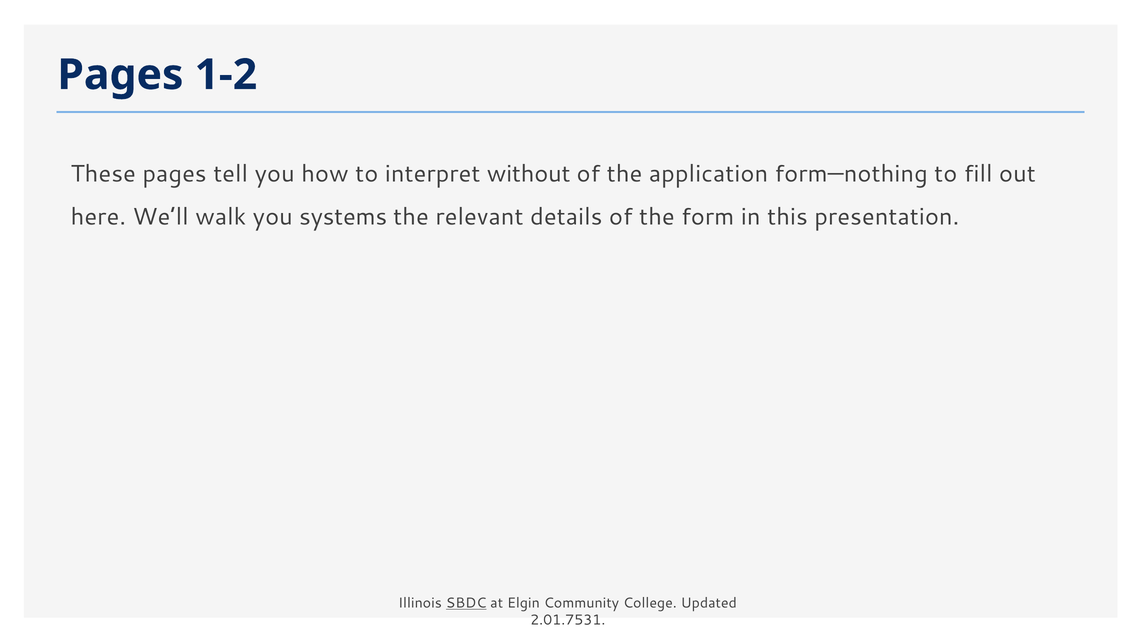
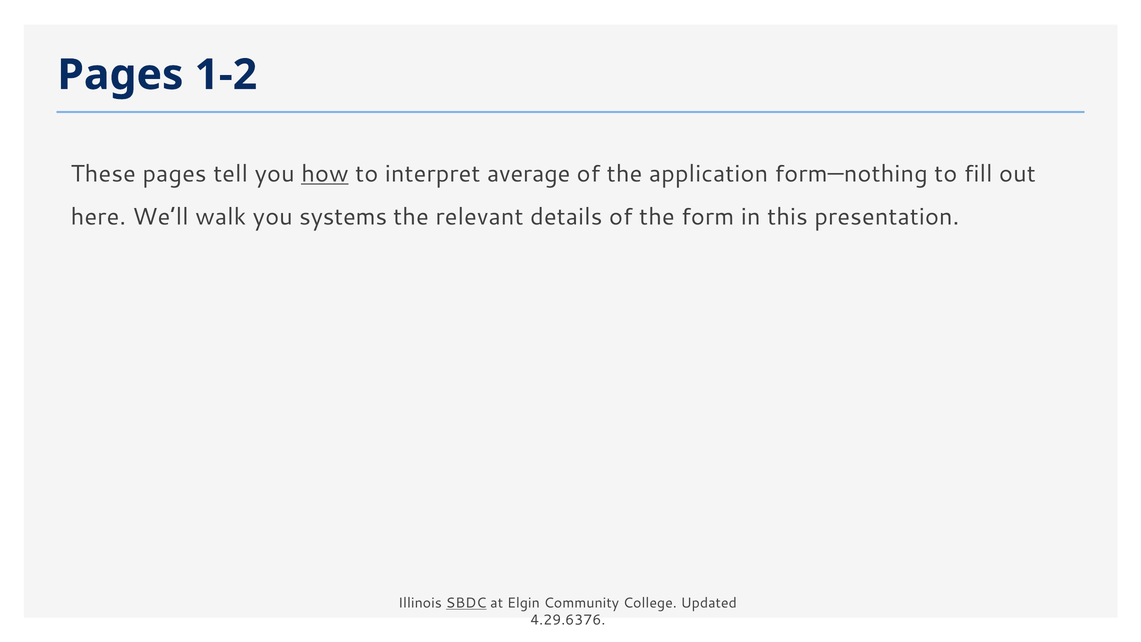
how underline: none -> present (325, 174)
without: without -> average (529, 174)
2.01.7531: 2.01.7531 -> 4.29.6376 (568, 620)
